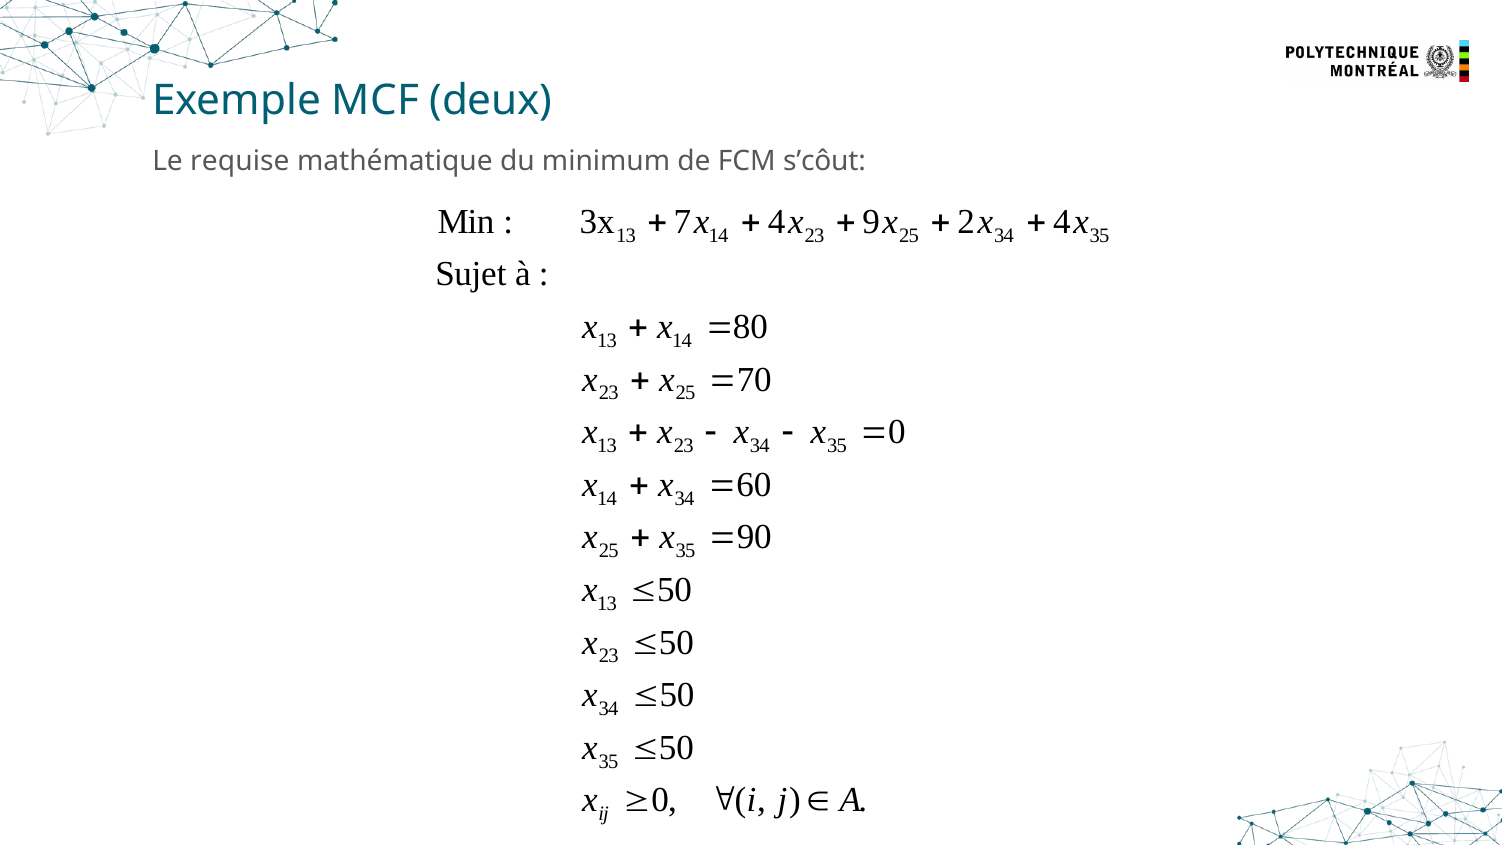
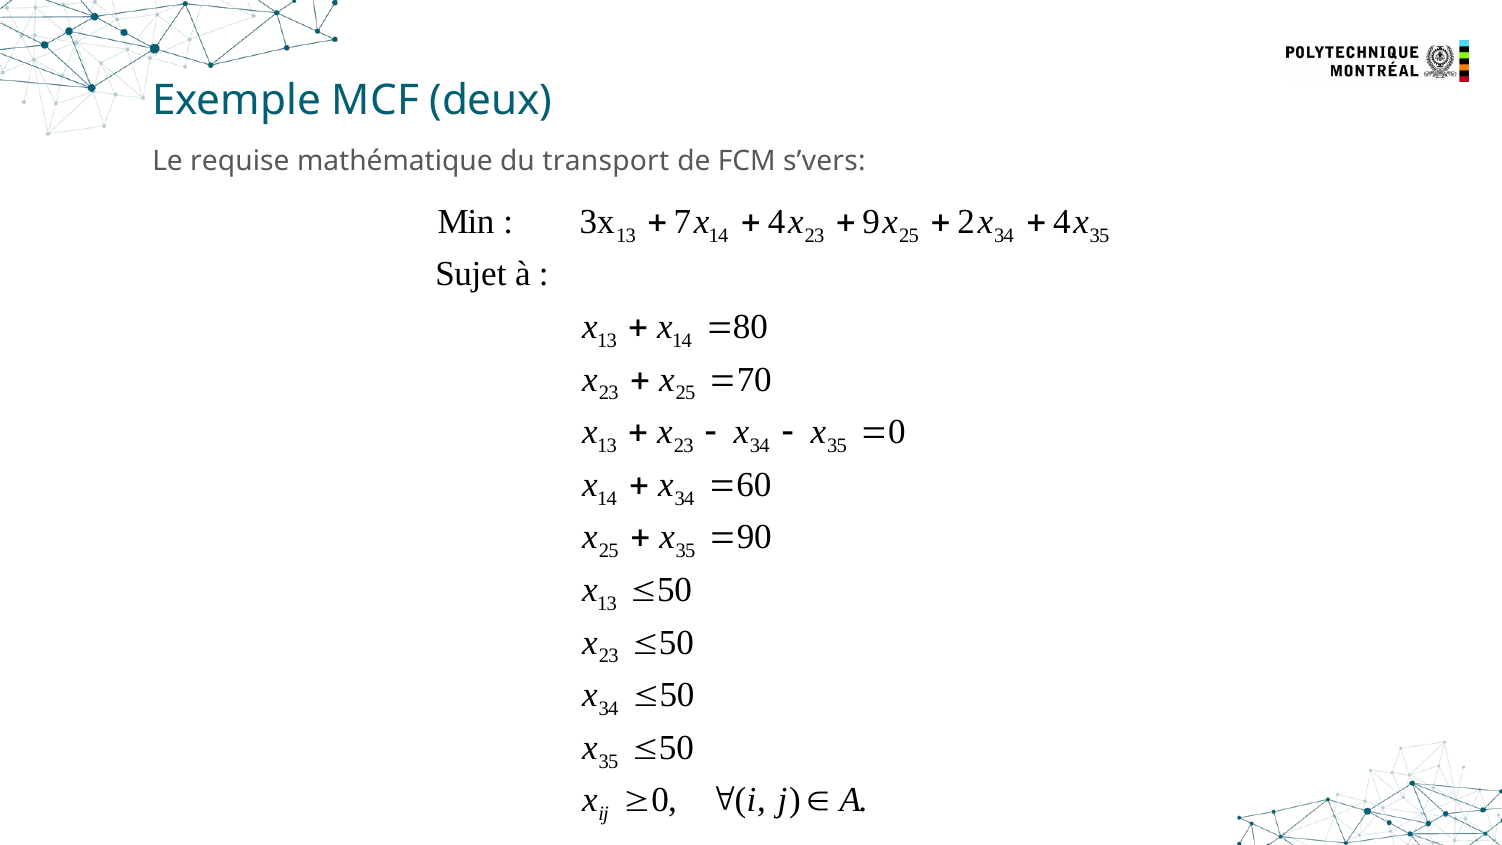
minimum: minimum -> transport (606, 161)
s’côut: s’côut -> s’vers (824, 161)
